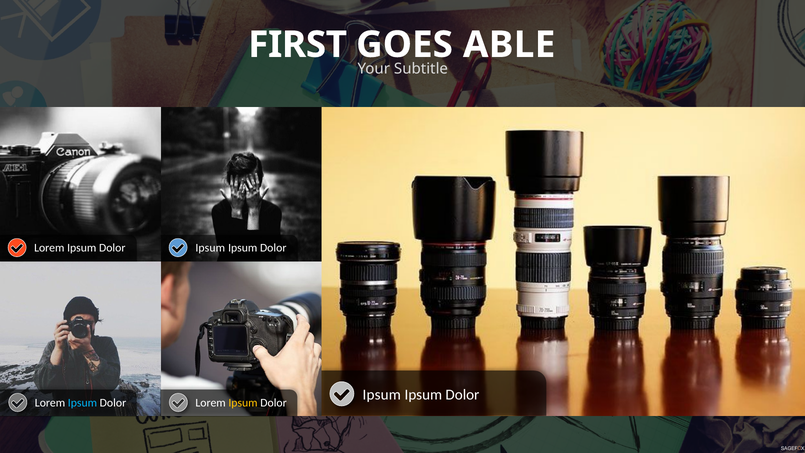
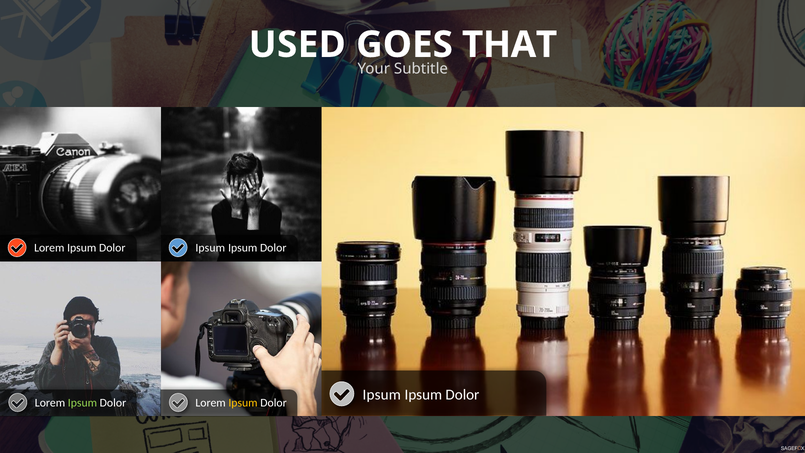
FIRST: FIRST -> USED (297, 45)
ABLE: ABLE -> THAT (510, 45)
Ipsum colour: light blue -> light green (82, 403)
